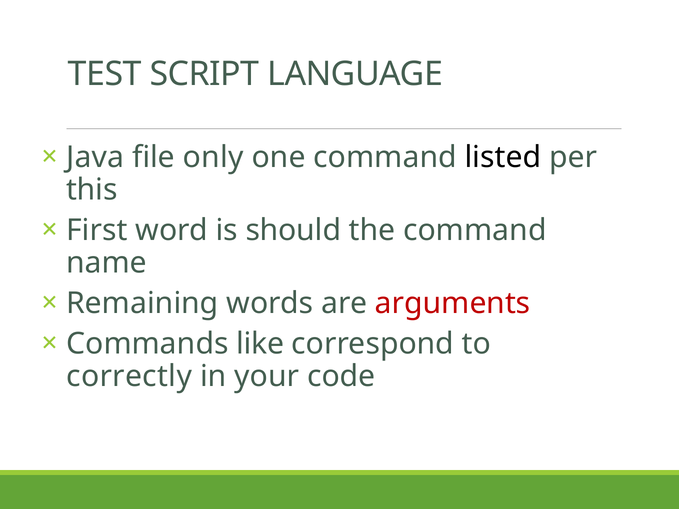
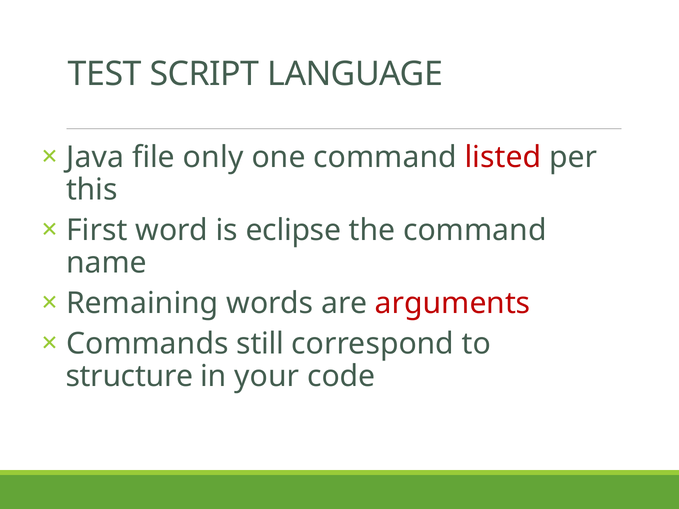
listed colour: black -> red (503, 157)
should: should -> eclipse (293, 230)
like: like -> still (260, 344)
correctly: correctly -> structure (129, 377)
